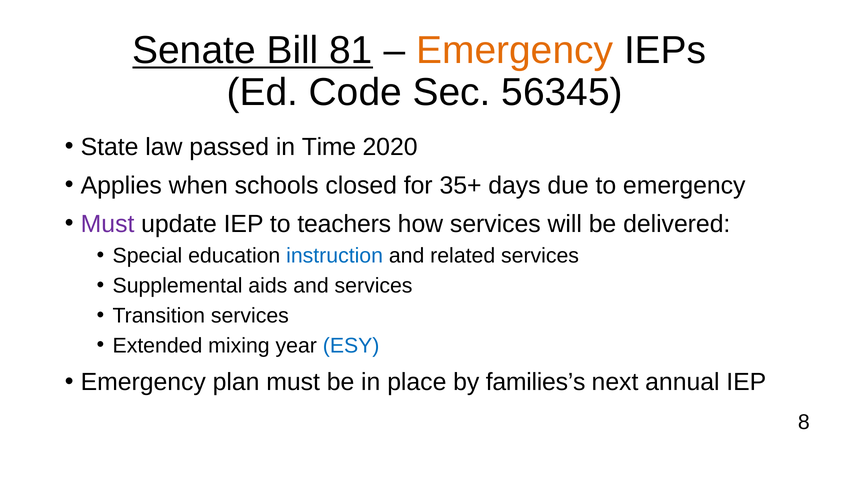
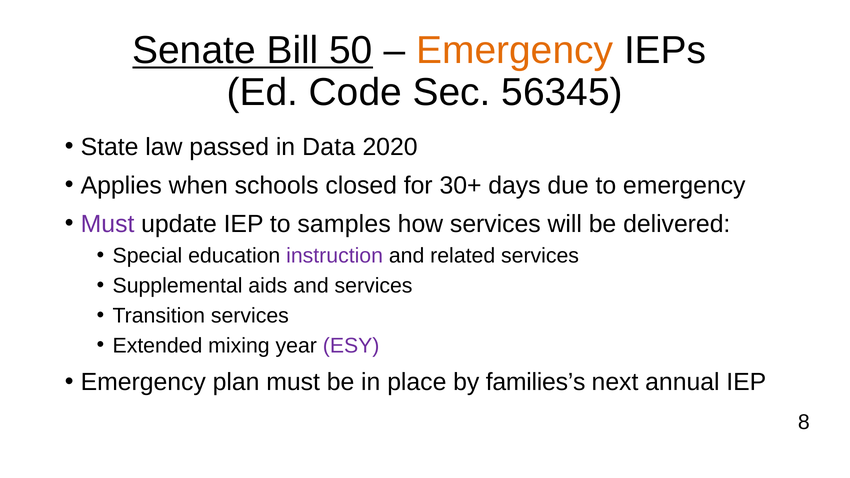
81: 81 -> 50 (351, 50)
Time: Time -> Data (329, 147)
35+: 35+ -> 30+ (460, 186)
teachers: teachers -> samples (344, 224)
instruction colour: blue -> purple (335, 256)
ESY colour: blue -> purple (351, 346)
